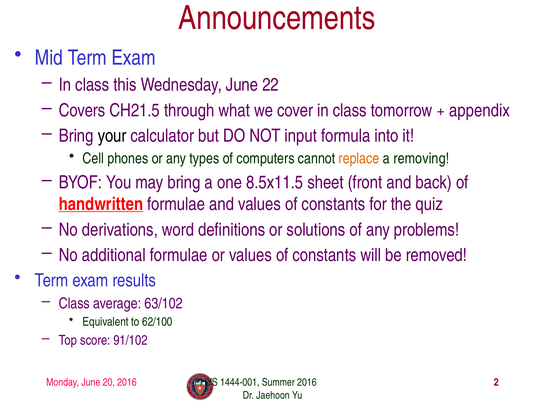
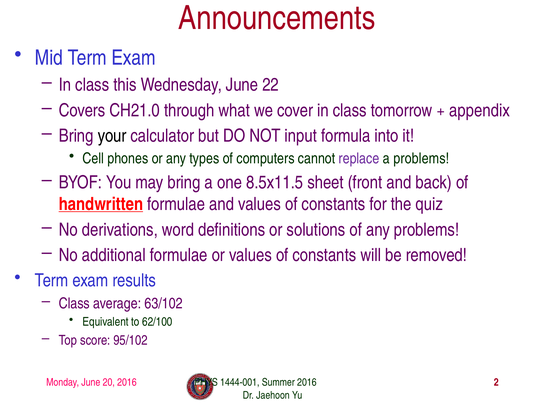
CH21.5: CH21.5 -> CH21.0 (135, 110)
replace colour: orange -> purple (359, 159)
a removing: removing -> problems (421, 159)
91/102: 91/102 -> 95/102 (131, 340)
